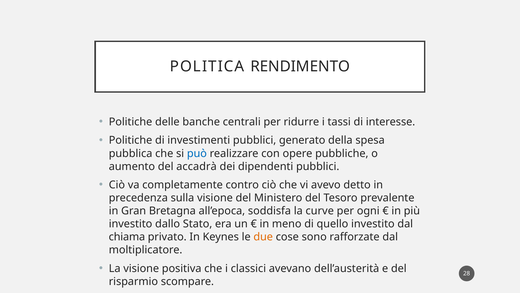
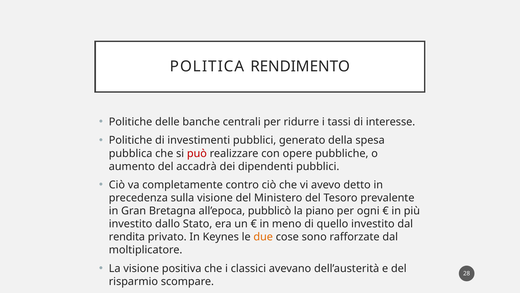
può colour: blue -> red (197, 153)
soddisfa: soddisfa -> pubblicò (270, 211)
curve: curve -> piano (320, 211)
chiama: chiama -> rendita (127, 237)
